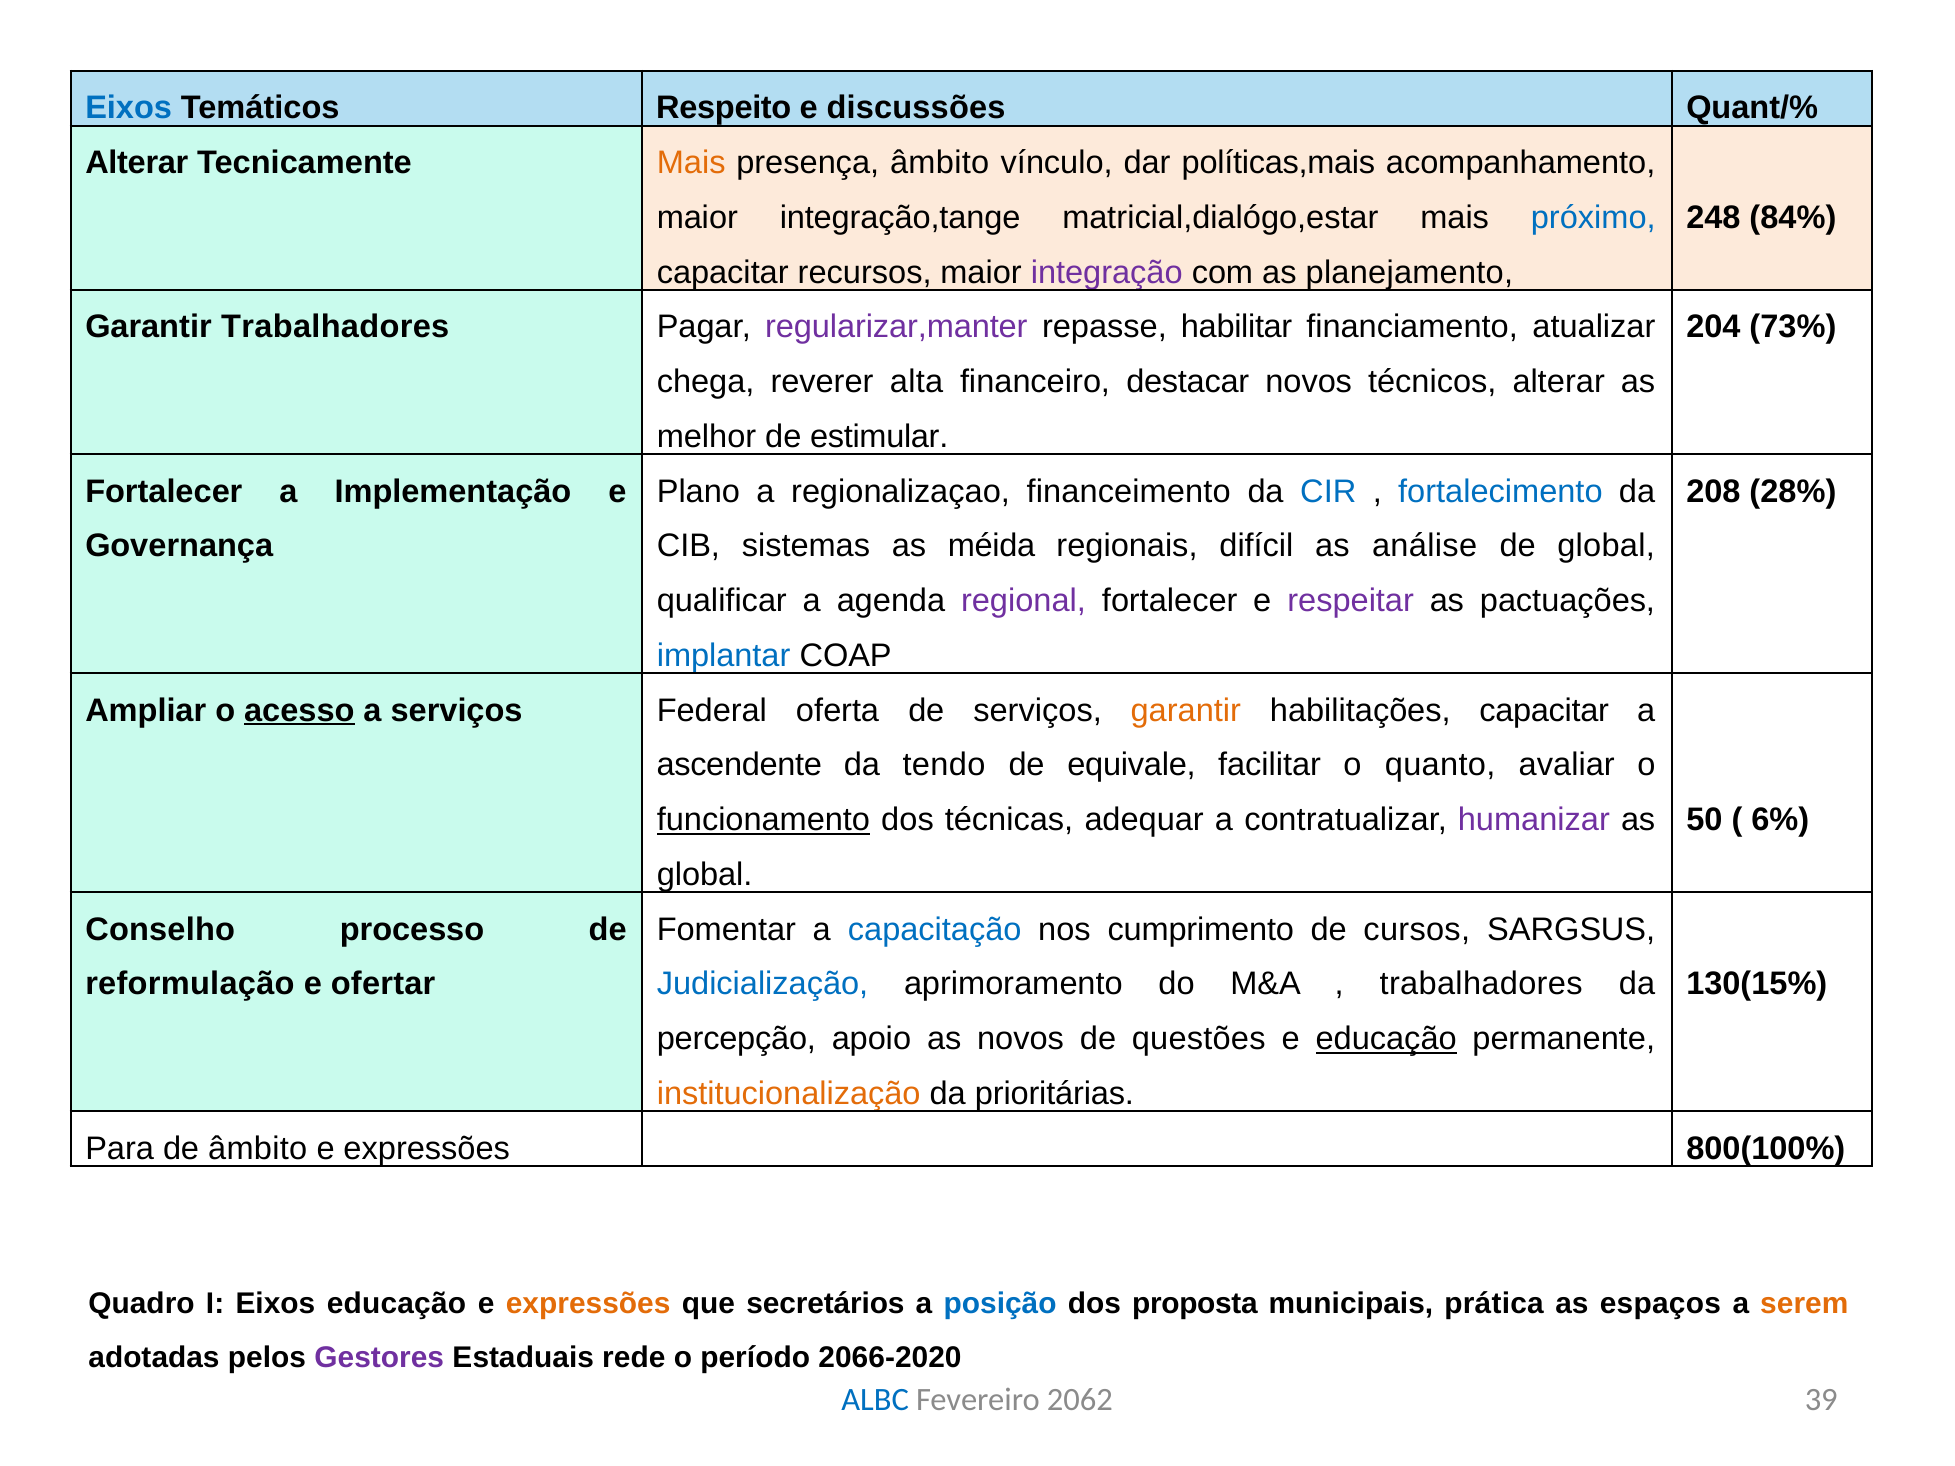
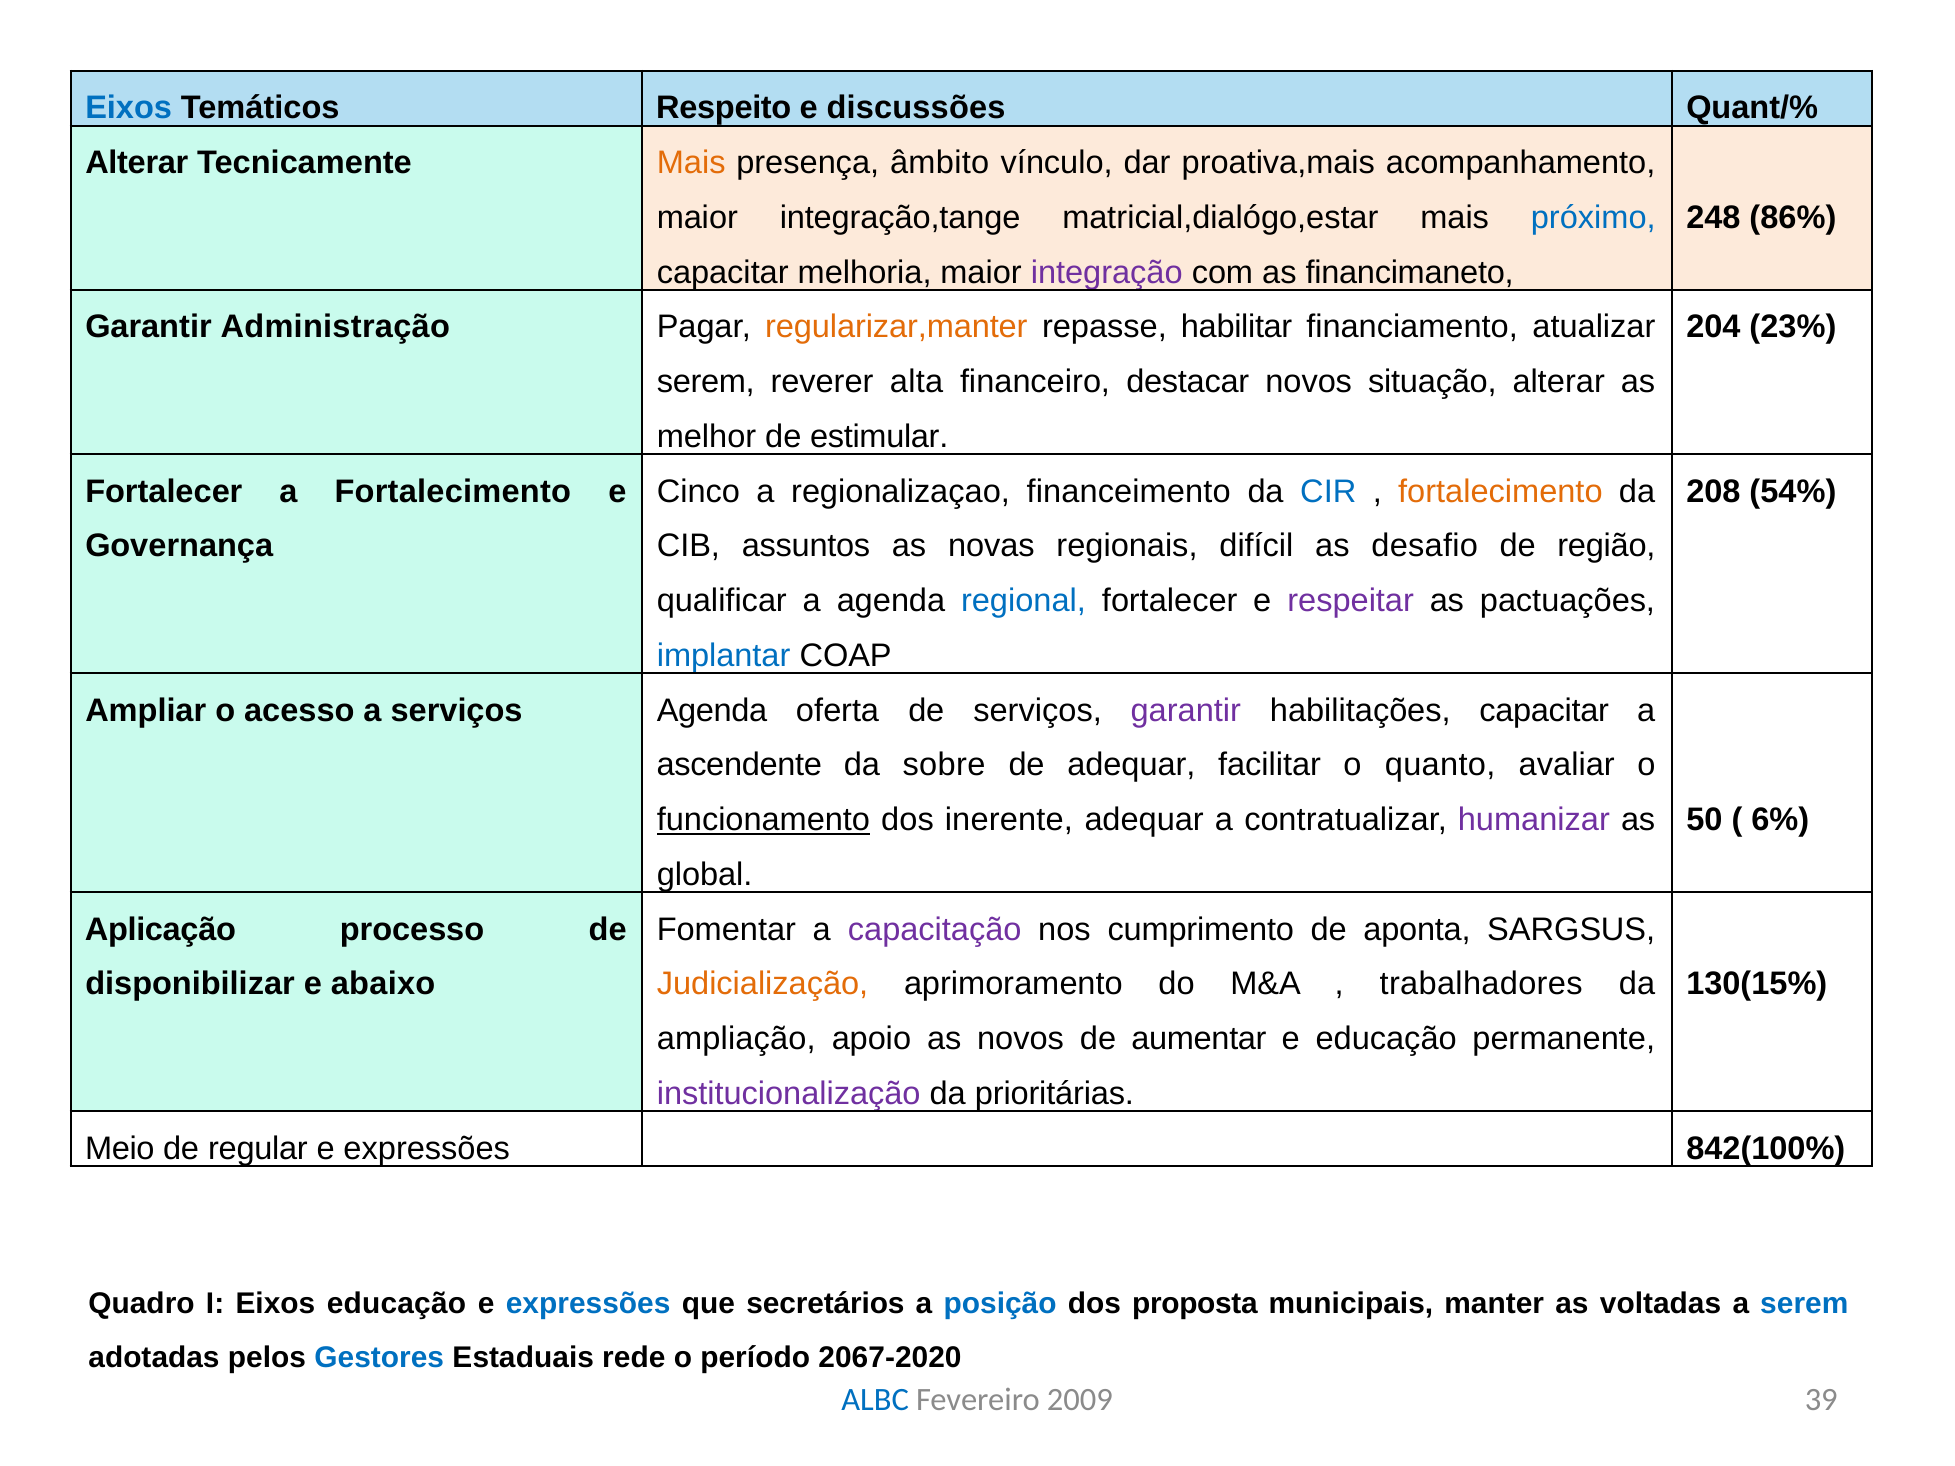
políticas,mais: políticas,mais -> proativa,mais (1278, 163)
84%: 84% -> 86% (1793, 218)
recursos: recursos -> melhoria (865, 272)
planejamento: planejamento -> financimaneto (1410, 272)
Garantir Trabalhadores: Trabalhadores -> Administração (335, 327)
regularizar,manter colour: purple -> orange (896, 327)
73%: 73% -> 23% (1793, 327)
chega: chega -> serem (706, 382)
técnicos: técnicos -> situação (1432, 382)
a Implementação: Implementação -> Fortalecimento (453, 492)
Plano: Plano -> Cinco (698, 492)
fortalecimento colour: blue -> orange (1500, 492)
28%: 28% -> 54% (1793, 492)
sistemas: sistemas -> assuntos (806, 546)
méida: méida -> novas (991, 546)
análise: análise -> desafio (1425, 546)
de global: global -> região (1606, 546)
regional colour: purple -> blue (1023, 601)
acesso underline: present -> none (299, 711)
serviços Federal: Federal -> Agenda (712, 711)
garantir colour: orange -> purple (1186, 711)
tendo: tendo -> sobre (944, 765)
de equivale: equivale -> adequar (1131, 765)
técnicas: técnicas -> inerente (1009, 820)
Conselho: Conselho -> Aplicação (160, 930)
capacitação colour: blue -> purple (935, 930)
cursos: cursos -> aponta (1417, 930)
reformulação: reformulação -> disponibilizar (190, 984)
ofertar: ofertar -> abaixo (383, 984)
Judicialização colour: blue -> orange (763, 984)
percepção: percepção -> ampliação (736, 1039)
questões: questões -> aumentar (1199, 1039)
educação underline: present -> none (1386, 1039)
institucionalização colour: orange -> purple (789, 1094)
Para: Para -> Meio (120, 1148)
de âmbito: âmbito -> regular (258, 1148)
800(100%: 800(100% -> 842(100% (1766, 1148)
expressões colour: orange -> blue (588, 1304)
prática: prática -> manter (1494, 1304)
espaços: espaços -> voltadas (1661, 1304)
serem colour: orange -> blue (1804, 1304)
Gestores colour: purple -> blue (379, 1358)
2066-2020: 2066-2020 -> 2067-2020 (890, 1358)
2062: 2062 -> 2009 (1080, 1400)
